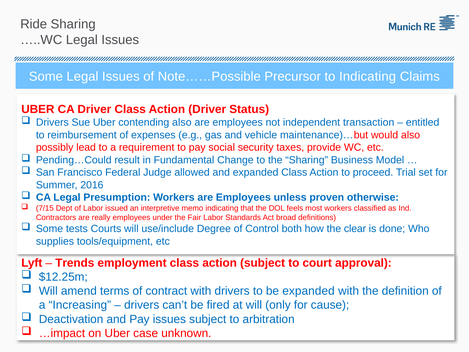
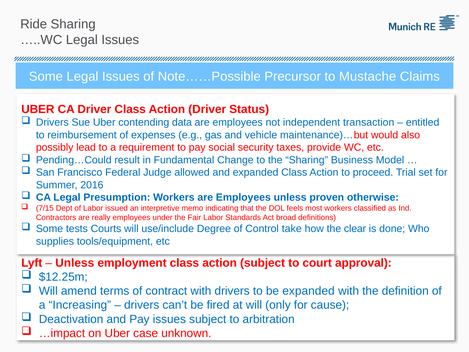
to Indicating: Indicating -> Mustache (368, 77)
contending also: also -> data (182, 122)
both: both -> take (292, 229)
Trends: Trends -> Unless (75, 263)
